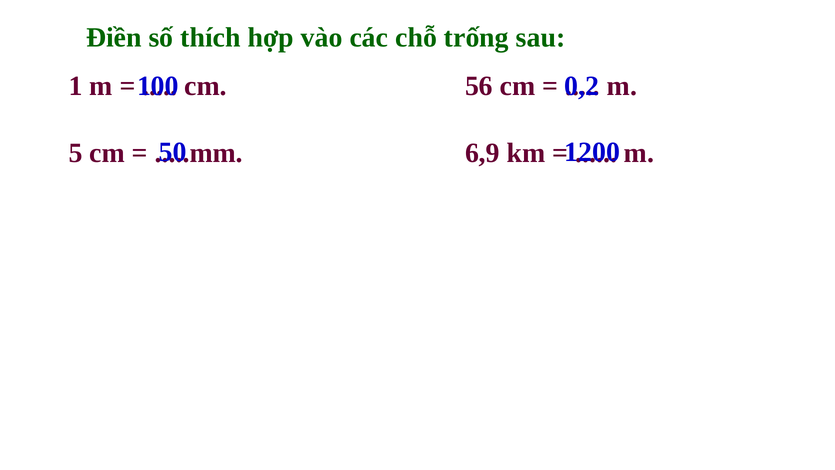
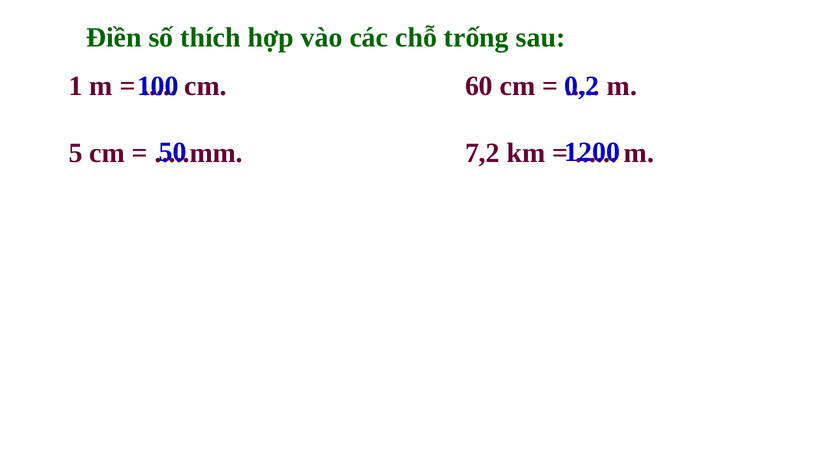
56: 56 -> 60 (479, 86)
6,9: 6,9 -> 7,2 (482, 153)
